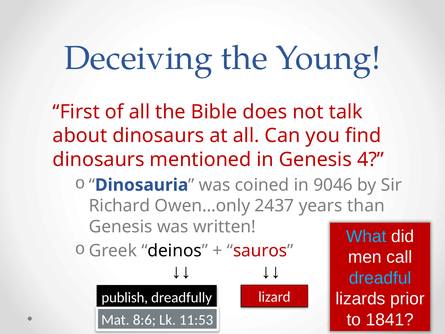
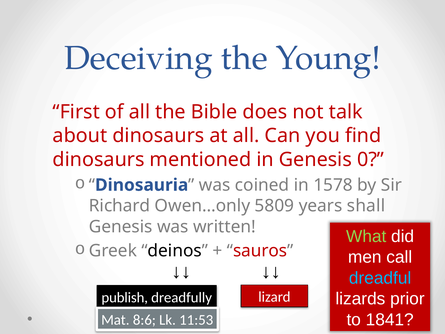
4: 4 -> 0 (371, 159)
9046: 9046 -> 1578 (333, 185)
2437: 2437 -> 5809 (274, 206)
than: than -> shall (366, 206)
What colour: light blue -> light green (366, 236)
